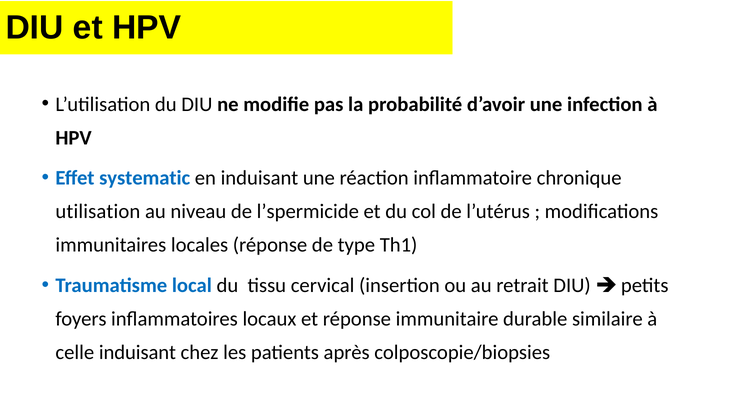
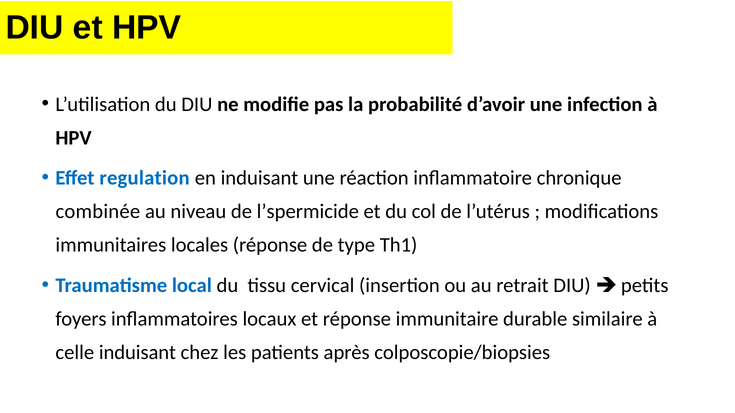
systematic: systematic -> regulation (145, 178)
utilisation: utilisation -> combinée (98, 212)
